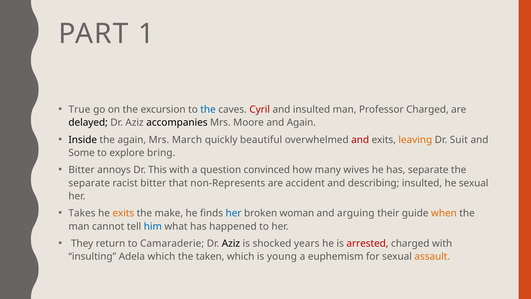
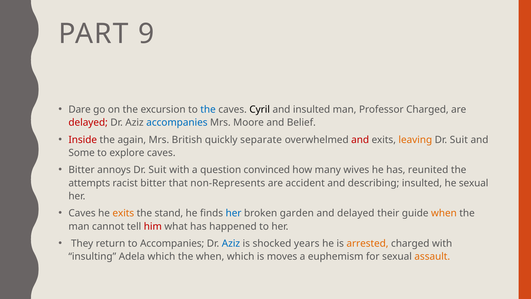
1: 1 -> 9 (146, 34)
True: True -> Dare (80, 109)
Cyril colour: red -> black (260, 109)
delayed colour: black -> red (88, 123)
accompanies colour: black -> blue (177, 123)
and Again: Again -> Belief (301, 123)
Inside colour: black -> red (83, 140)
March: March -> British (187, 140)
beautiful: beautiful -> separate (261, 140)
explore bring: bring -> caves (161, 153)
annoys Dr This: This -> Suit (157, 170)
has separate: separate -> reunited (428, 170)
separate: separate -> attempts (89, 183)
Takes: Takes -> Caves (82, 213)
make: make -> stand (169, 213)
woman: woman -> garden (297, 213)
and arguing: arguing -> delayed (356, 213)
him colour: blue -> red (153, 226)
to Camaraderie: Camaraderie -> Accompanies (172, 243)
Aziz colour: black -> blue (231, 243)
arrested colour: red -> orange (367, 243)
the taken: taken -> when (210, 256)
young: young -> moves (282, 256)
